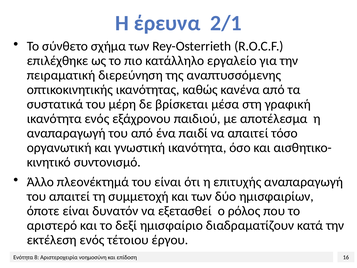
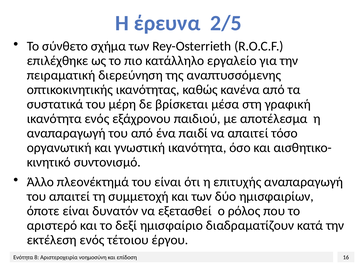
2/1: 2/1 -> 2/5 (226, 23)
